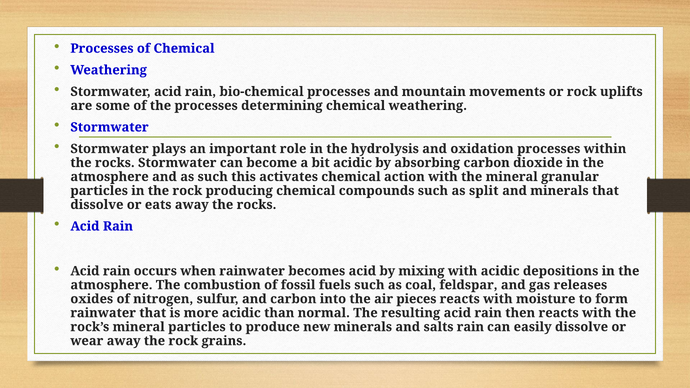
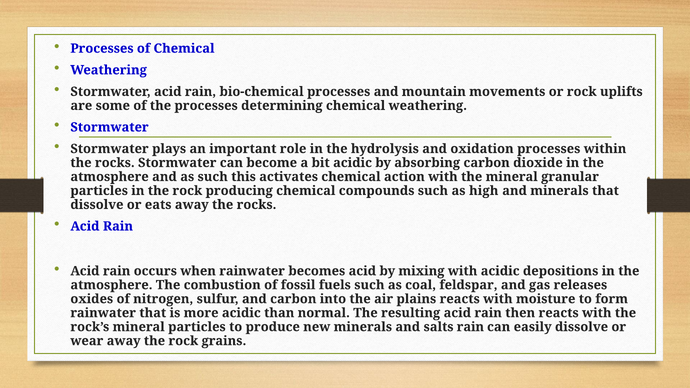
split: split -> high (484, 191)
pieces: pieces -> plains (416, 299)
